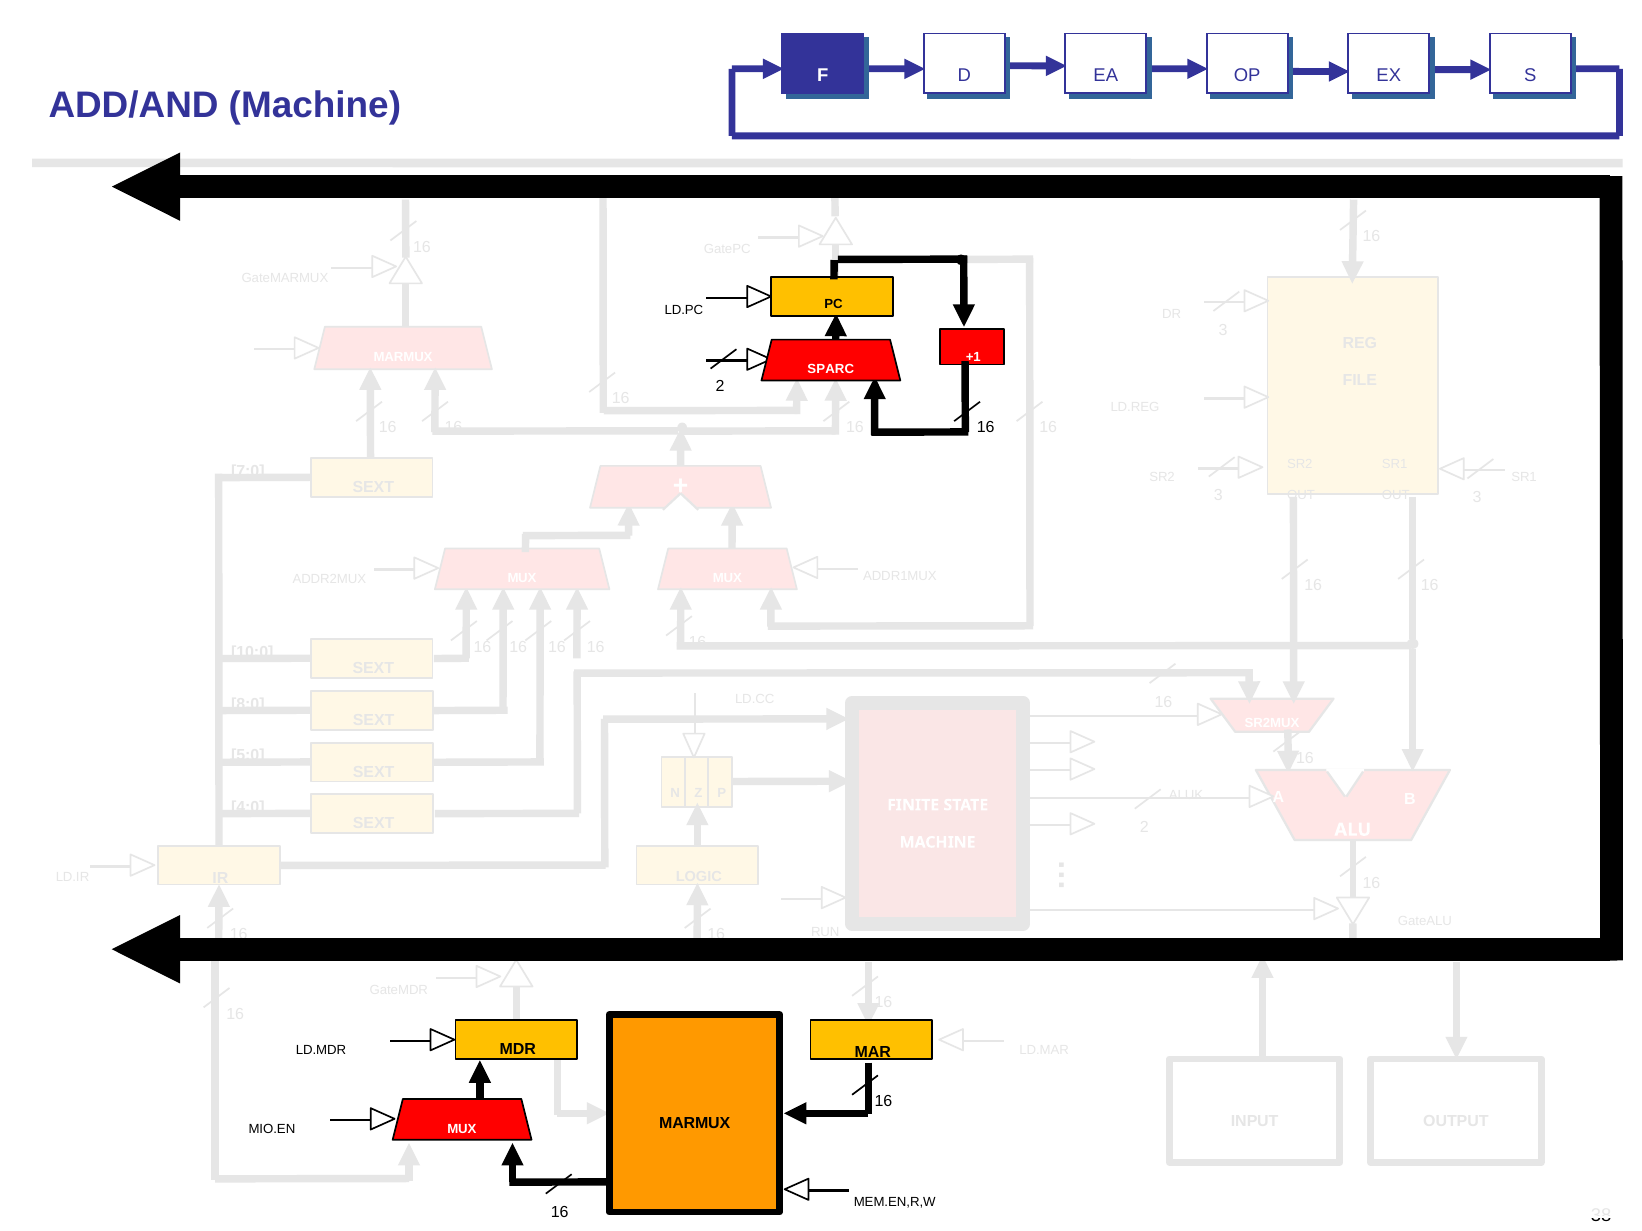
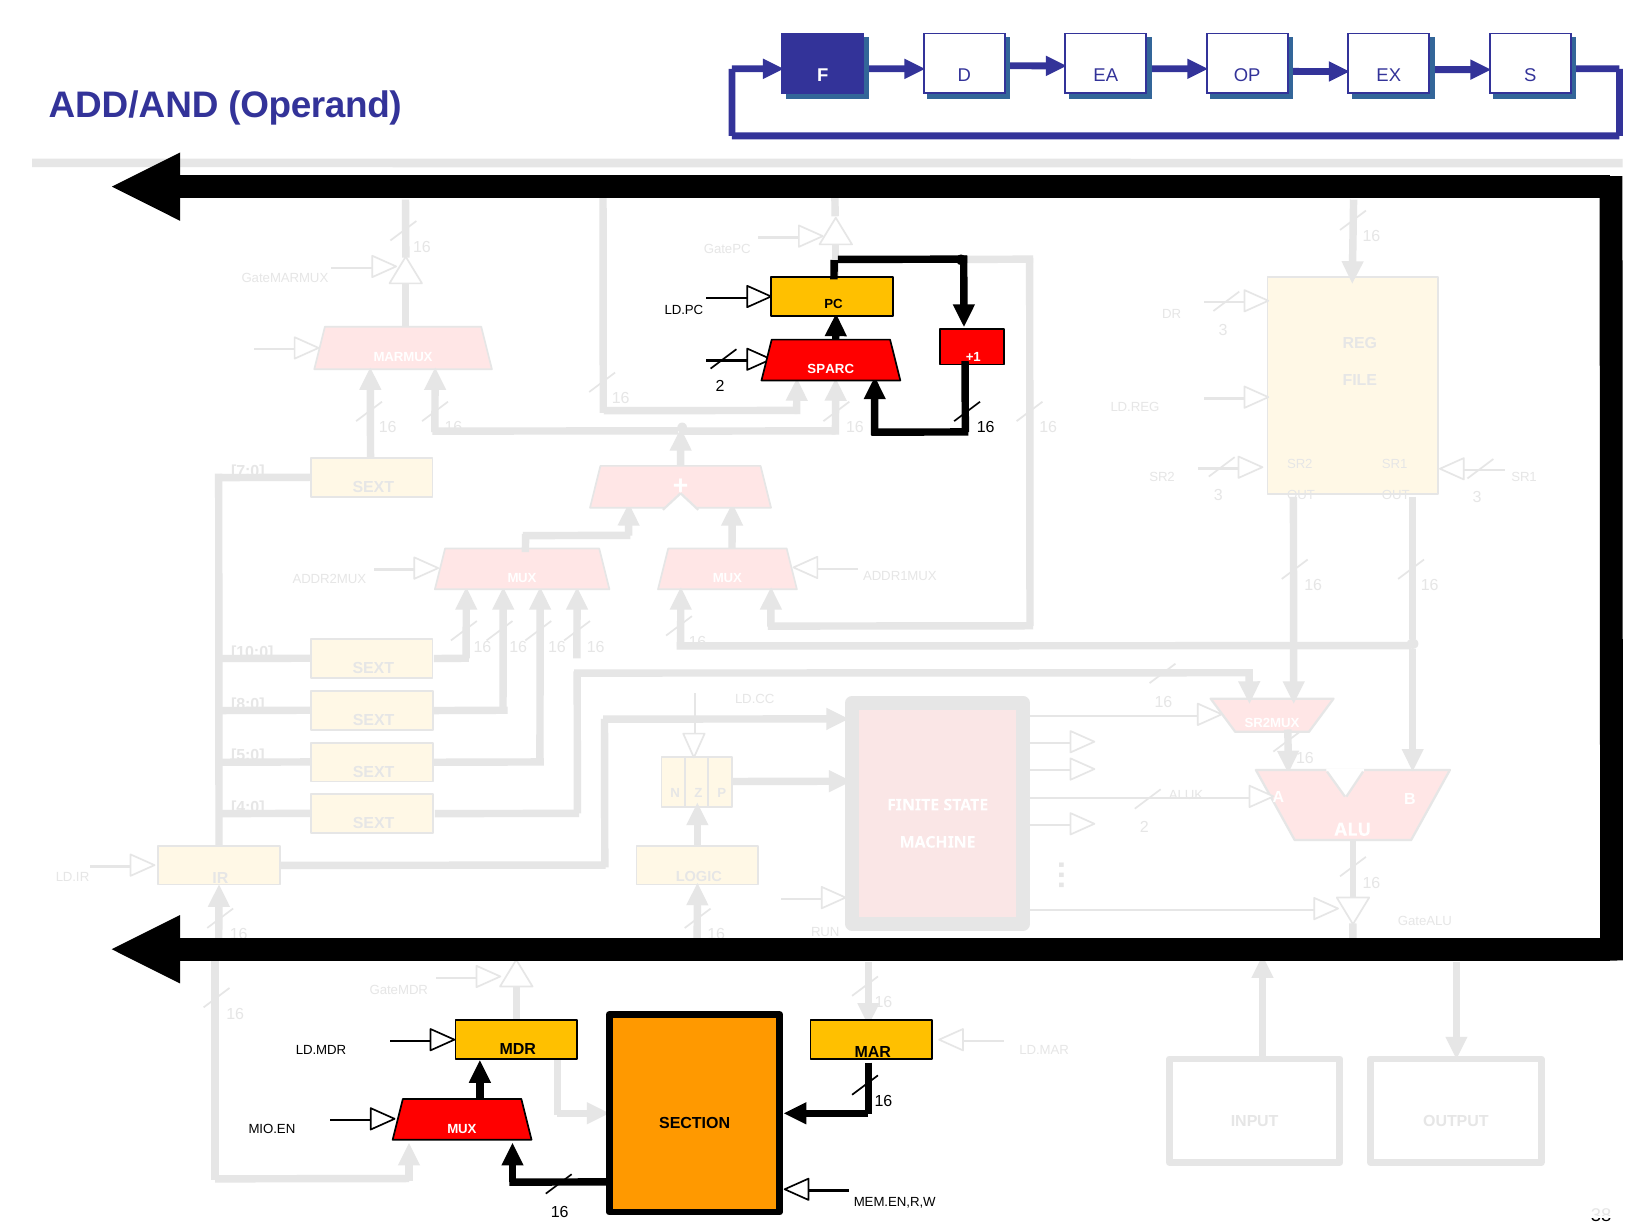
ADD/AND Machine: Machine -> Operand (315, 106)
MARMUX: MARMUX -> SECTION (695, 1124)
